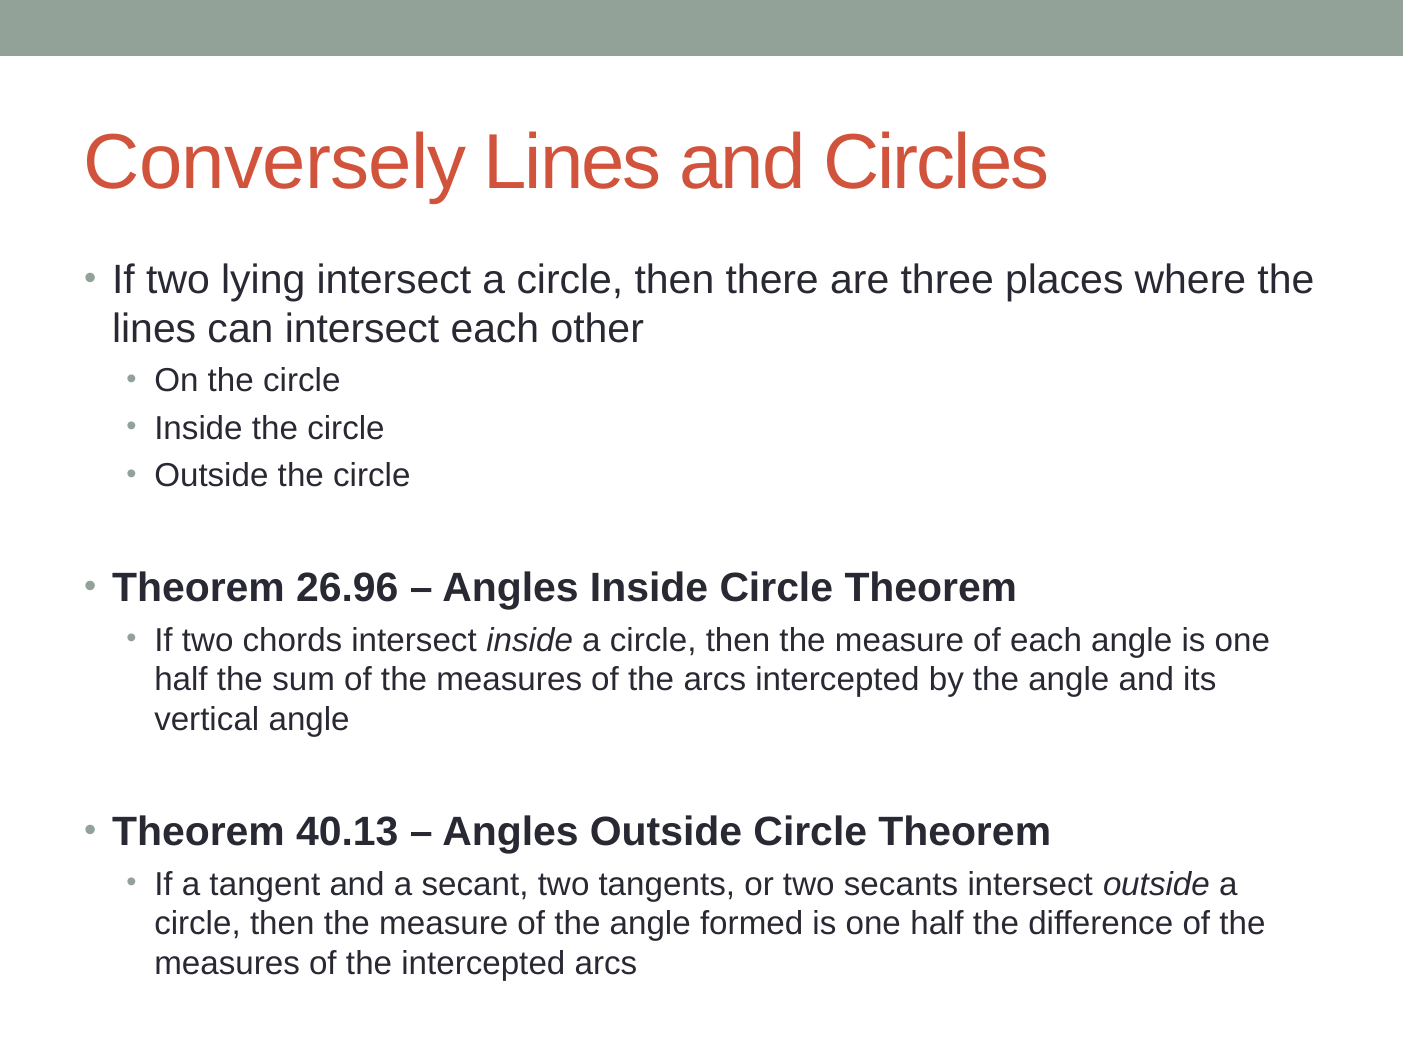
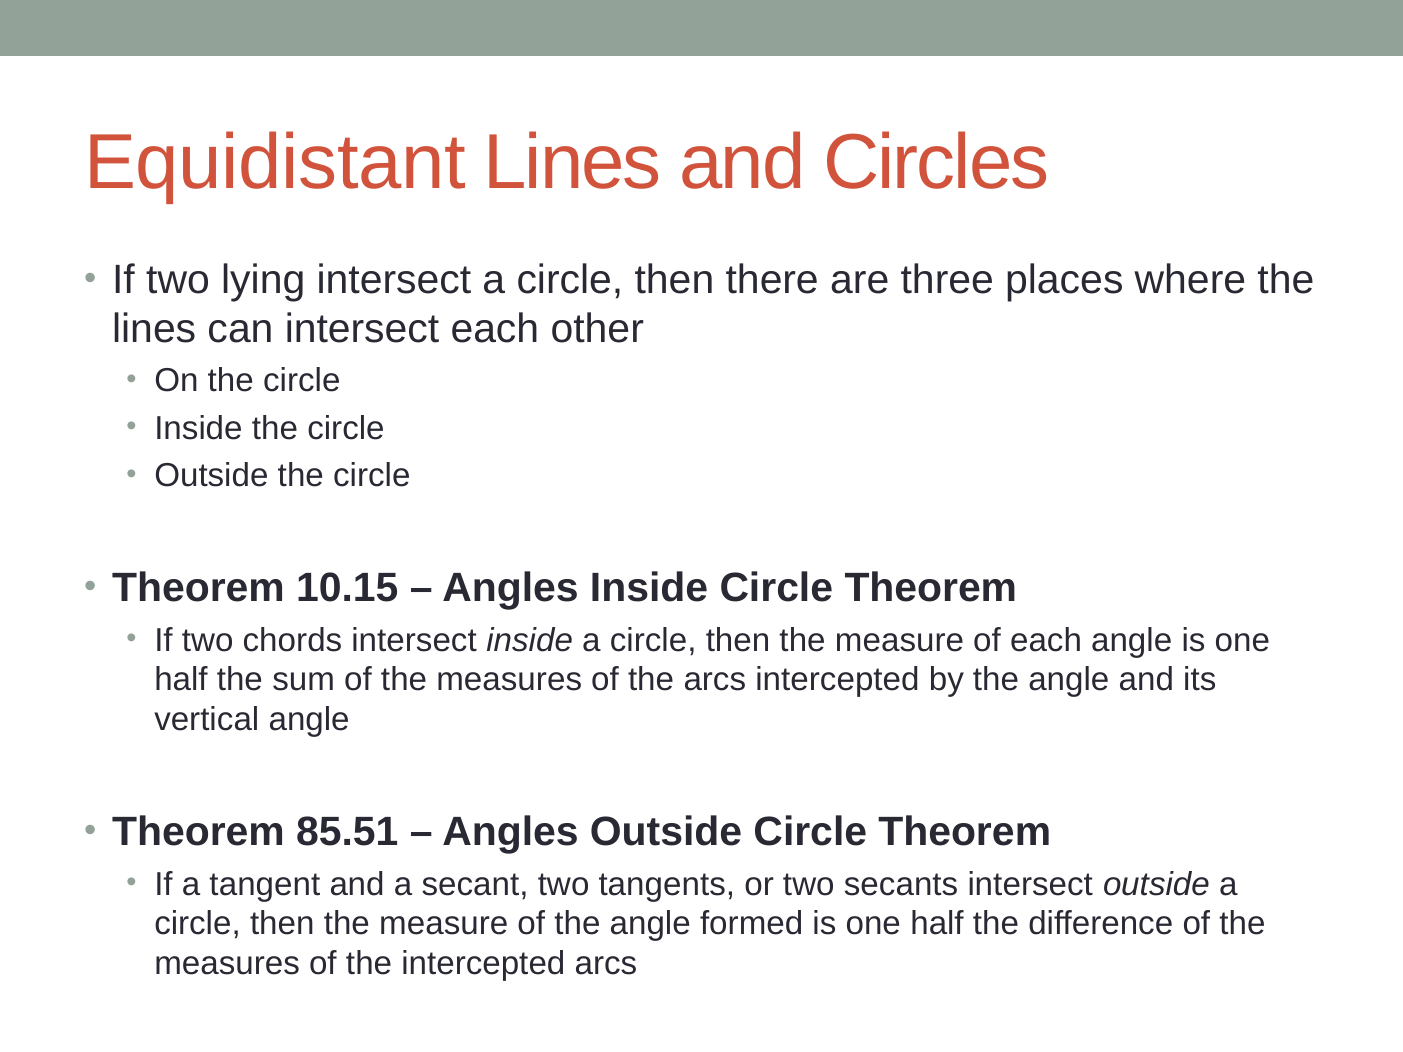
Conversely: Conversely -> Equidistant (275, 163)
26.96: 26.96 -> 10.15 (347, 589)
40.13: 40.13 -> 85.51 (347, 833)
